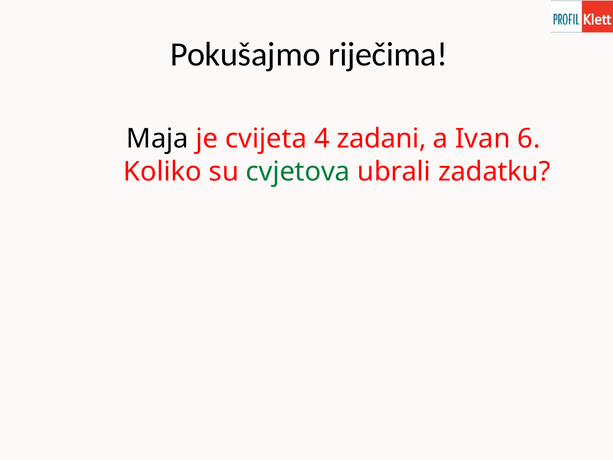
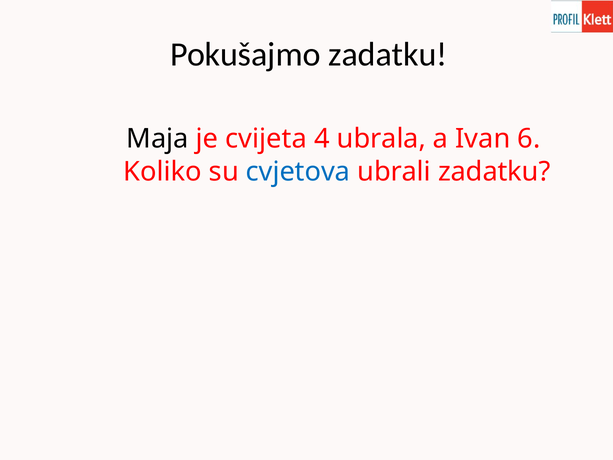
Pokušajmo riječima: riječima -> zadatku (388, 55)
zadani: zadani -> ubrala (381, 139)
cvjetova colour: green -> blue (298, 172)
